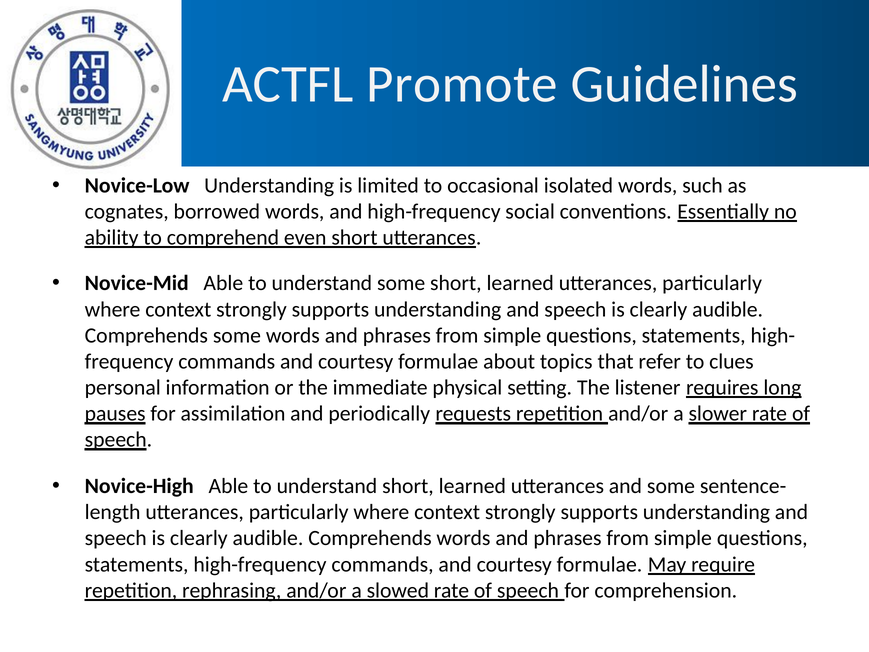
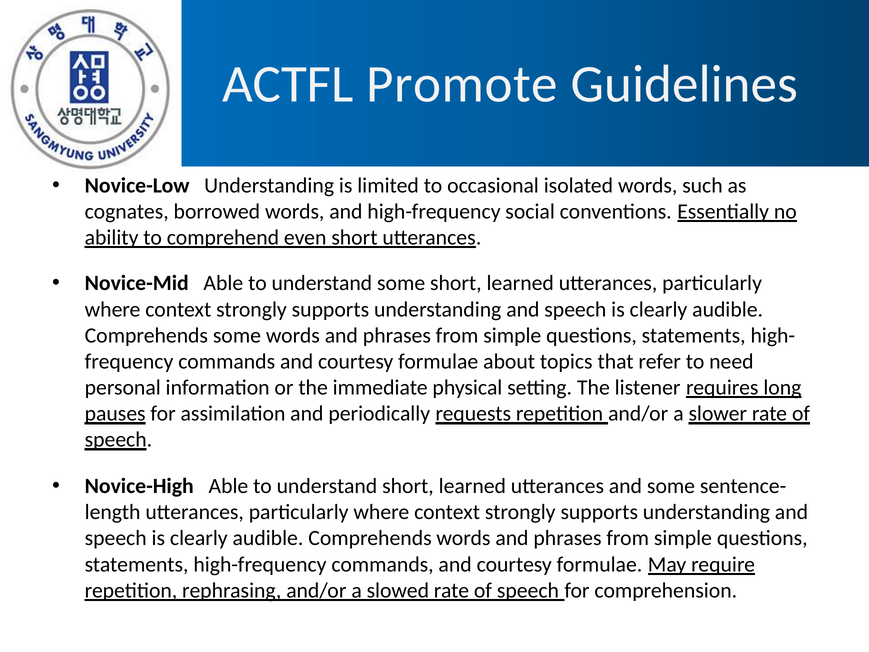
clues: clues -> need (731, 361)
